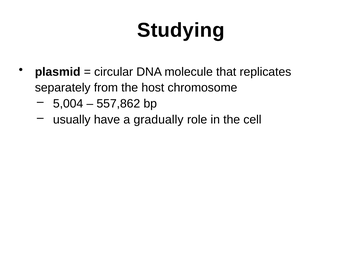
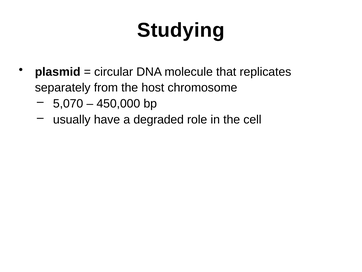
5,004: 5,004 -> 5,070 (68, 104)
557,862: 557,862 -> 450,000 (118, 104)
gradually: gradually -> degraded (159, 119)
